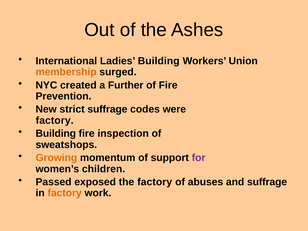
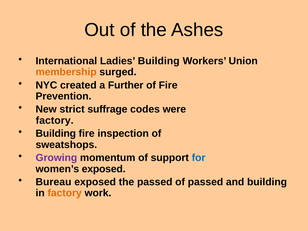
Growing colour: orange -> purple (56, 158)
for colour: purple -> blue (199, 158)
women’s children: children -> exposed (104, 169)
Passed: Passed -> Bureau (53, 182)
the factory: factory -> passed (155, 182)
of abuses: abuses -> passed (205, 182)
and suffrage: suffrage -> building (267, 182)
